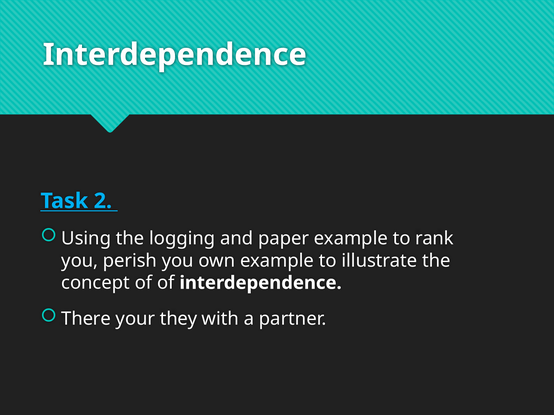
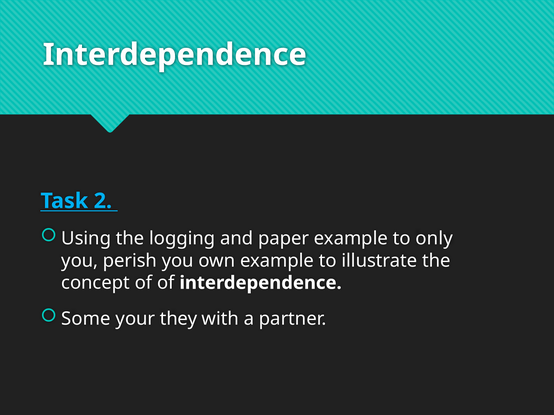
rank: rank -> only (434, 239)
There: There -> Some (86, 319)
